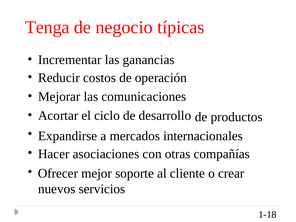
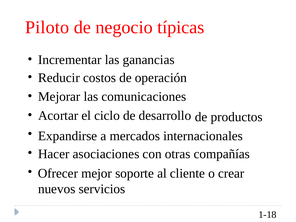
Tenga: Tenga -> Piloto (47, 27)
